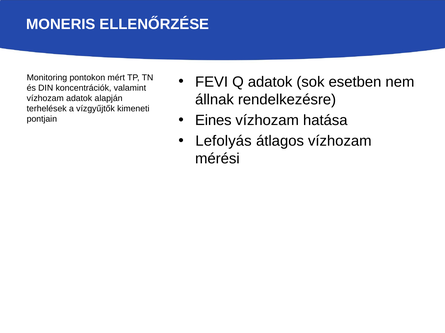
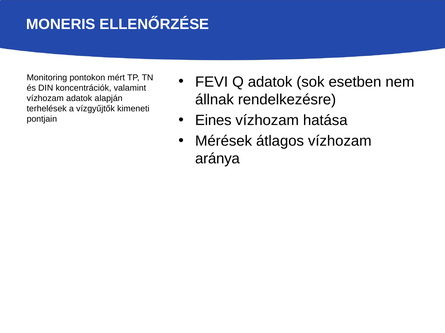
Lefolyás: Lefolyás -> Mérések (224, 141)
mérési: mérési -> aránya (217, 159)
